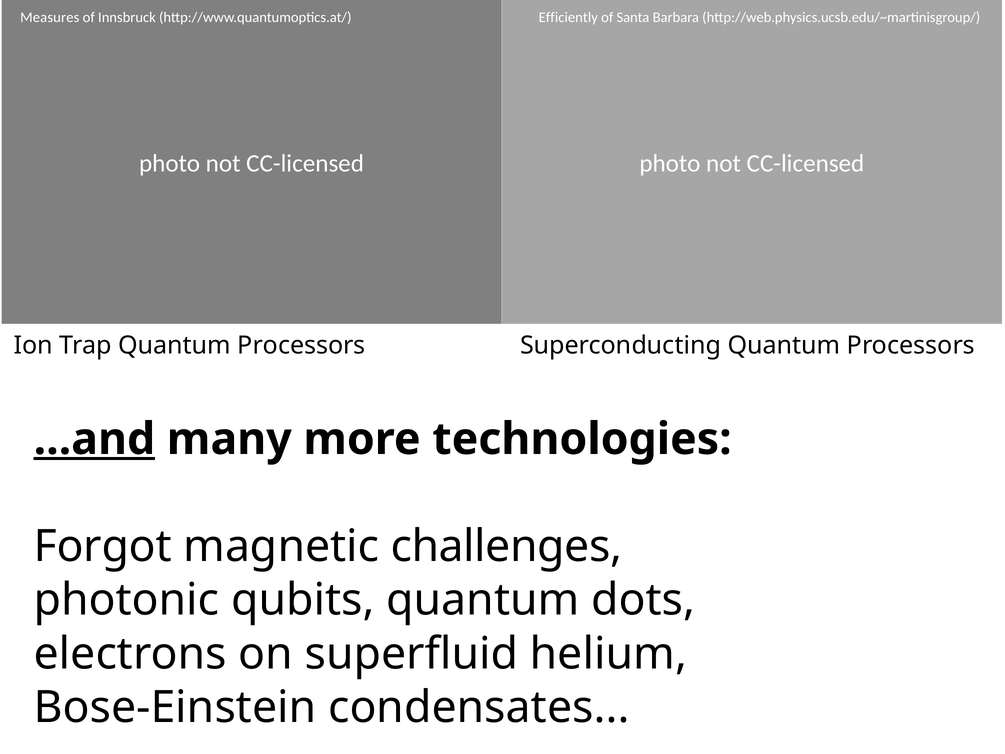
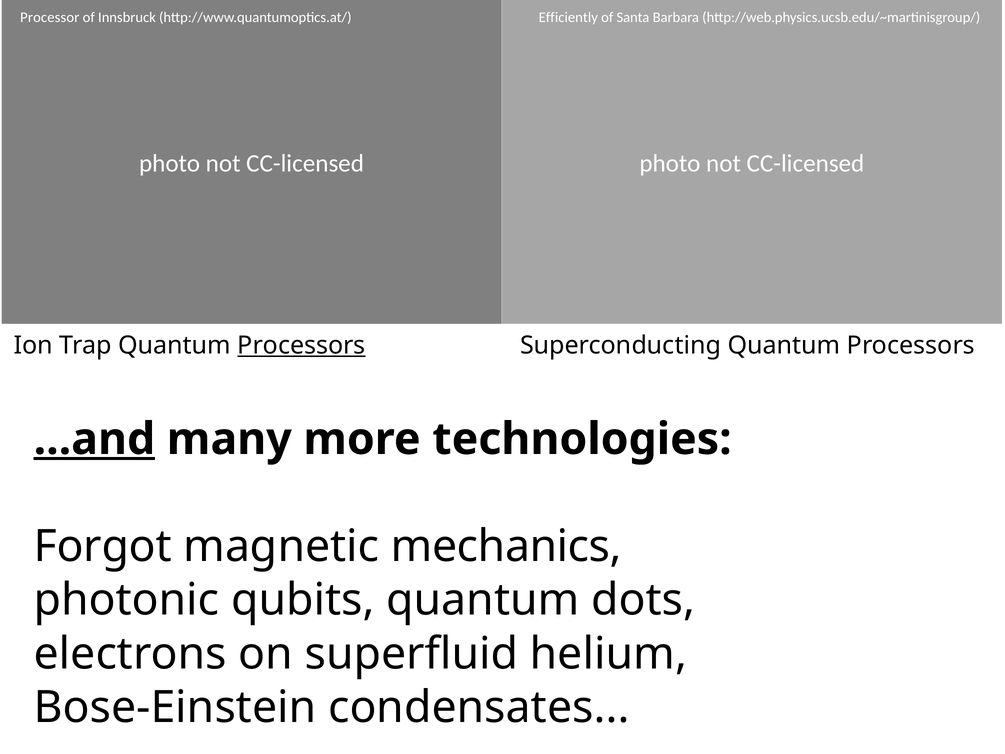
Measures: Measures -> Processor (50, 18)
Processors underline: none -> present (301, 346)
challenges: challenges -> mechanics (506, 546)
